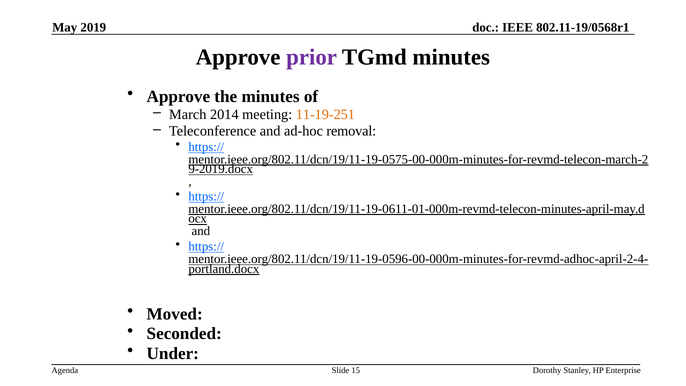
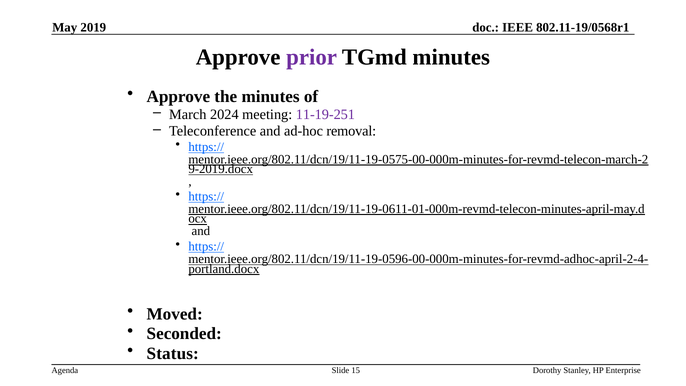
2014: 2014 -> 2024 (224, 115)
11-19-251 colour: orange -> purple (325, 115)
Under: Under -> Status (173, 354)
